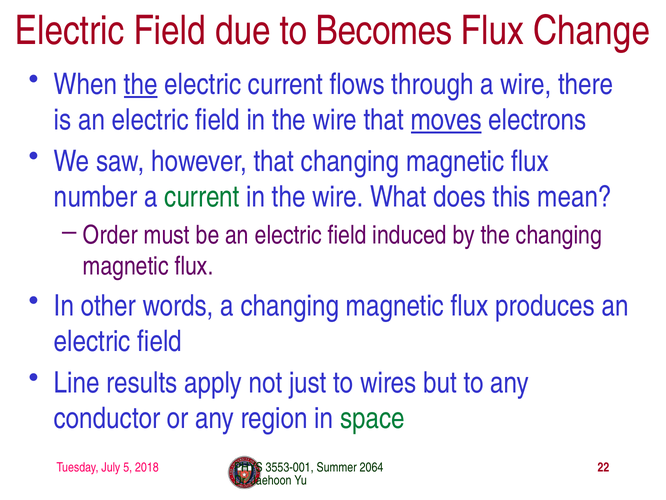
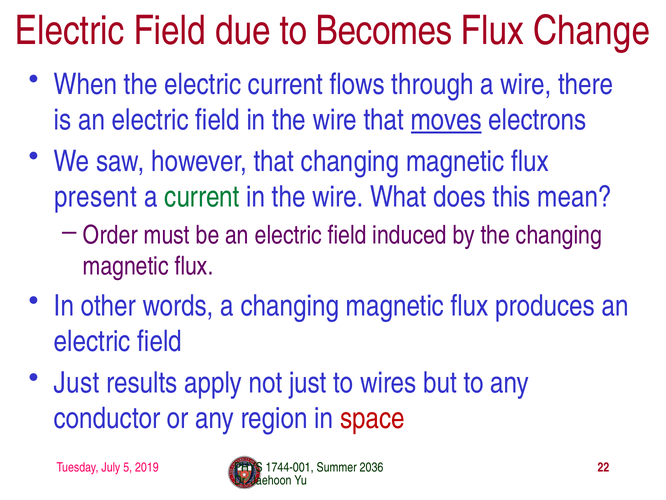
the underline: present -> none (141, 84)
number: number -> present (96, 197)
Line: Line -> Just (77, 383)
space colour: green -> red (372, 418)
2018: 2018 -> 2019 (147, 467)
3553-001: 3553-001 -> 1744-001 (290, 467)
2064: 2064 -> 2036 (372, 467)
